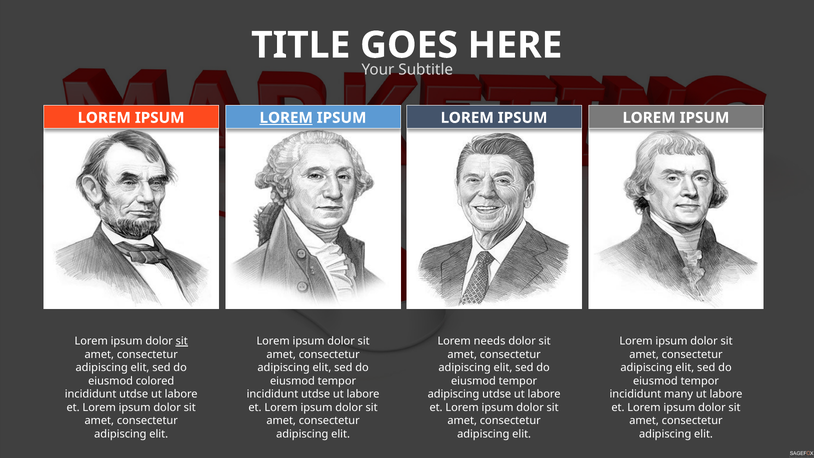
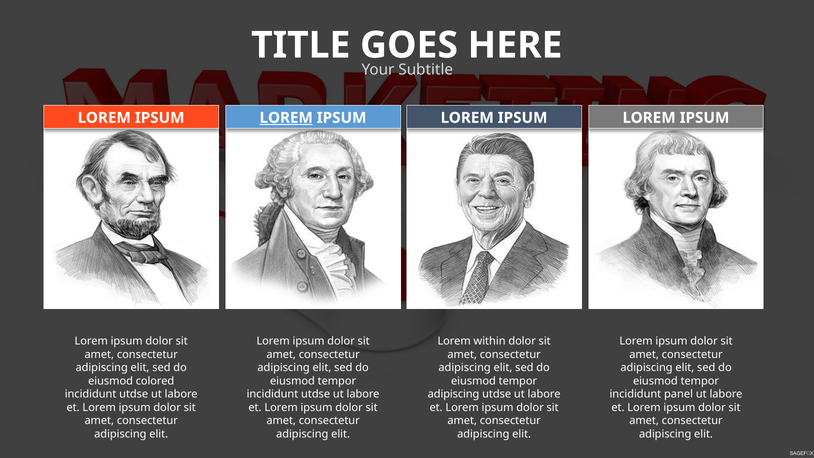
sit underline: present -> none (182, 341)
needs: needs -> within (490, 341)
many: many -> panel (679, 394)
